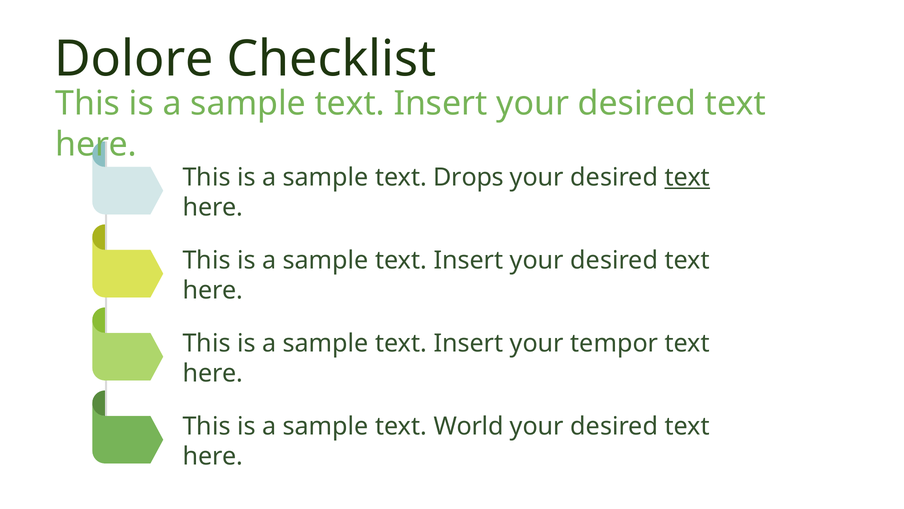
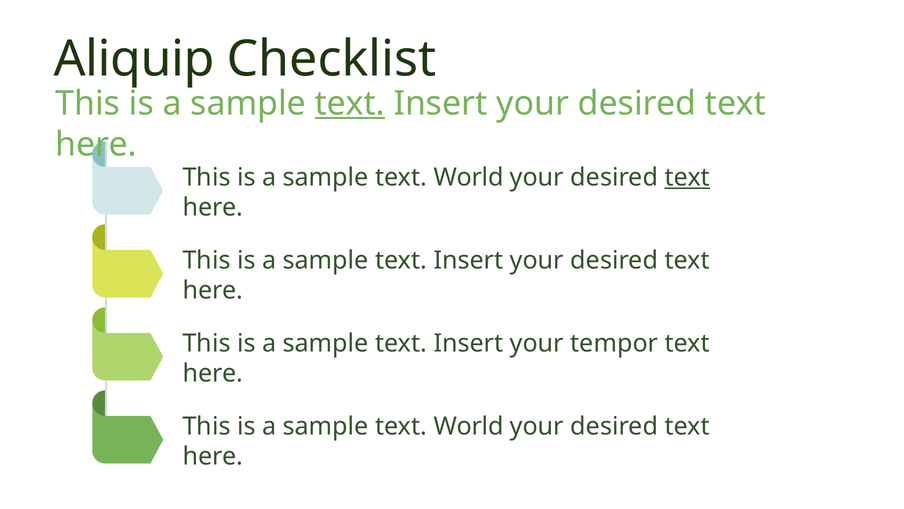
Dolore: Dolore -> Aliquip (134, 59)
text underline: none -> present (350, 104)
Drops: Drops -> World (469, 177)
